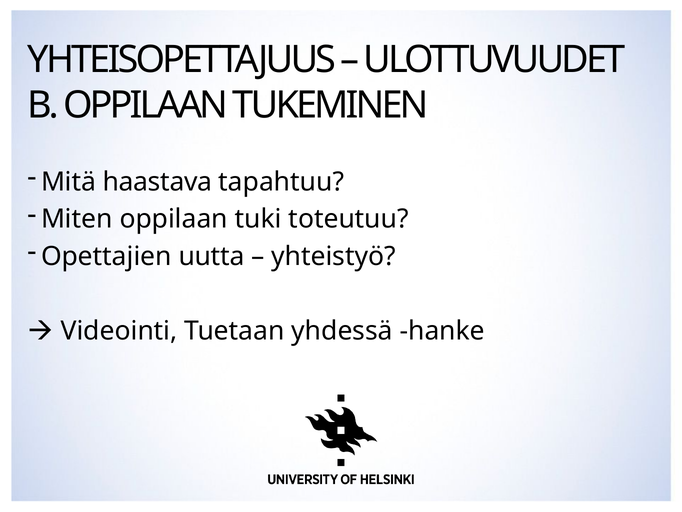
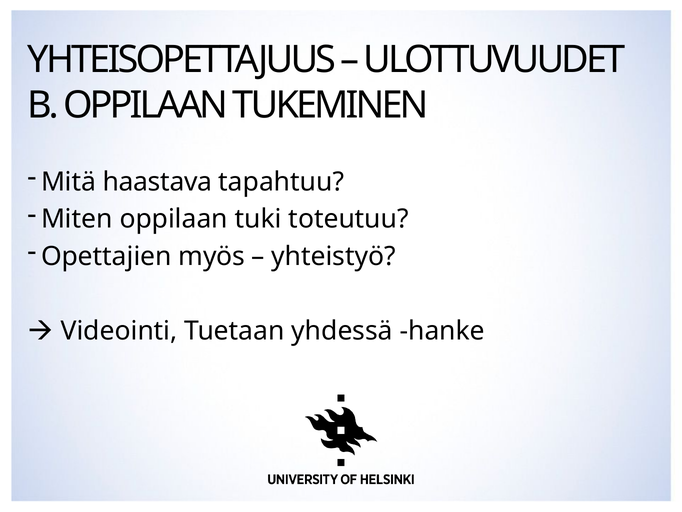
uutta: uutta -> myös (212, 256)
